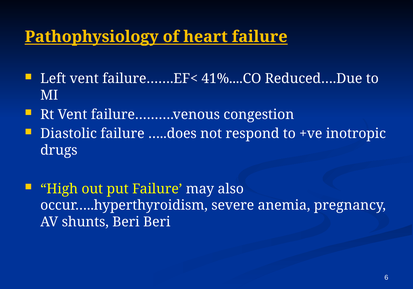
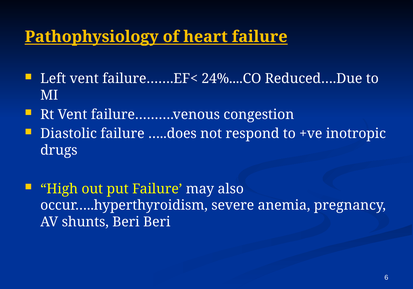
41%....CO: 41%....CO -> 24%....CO (231, 79)
